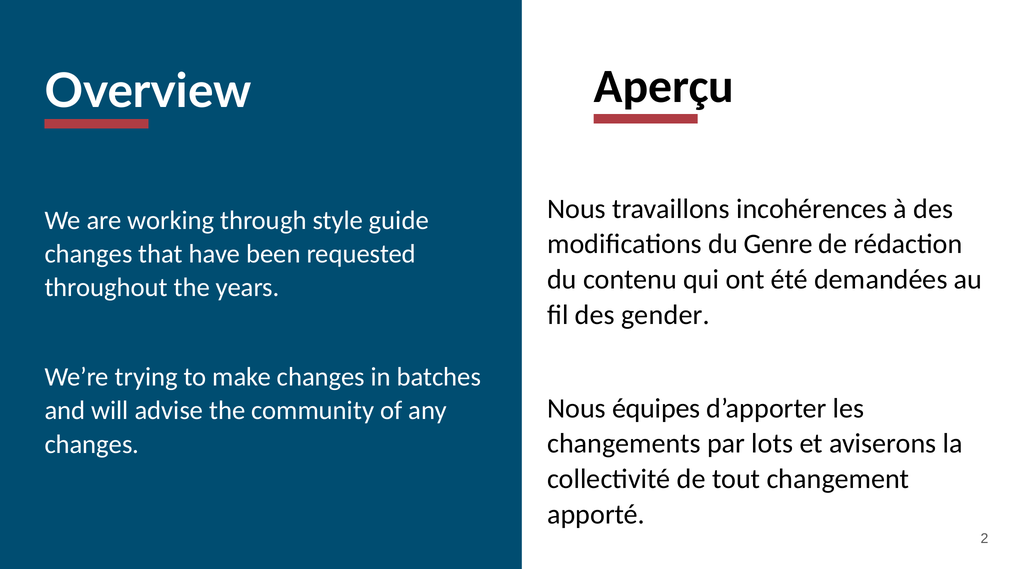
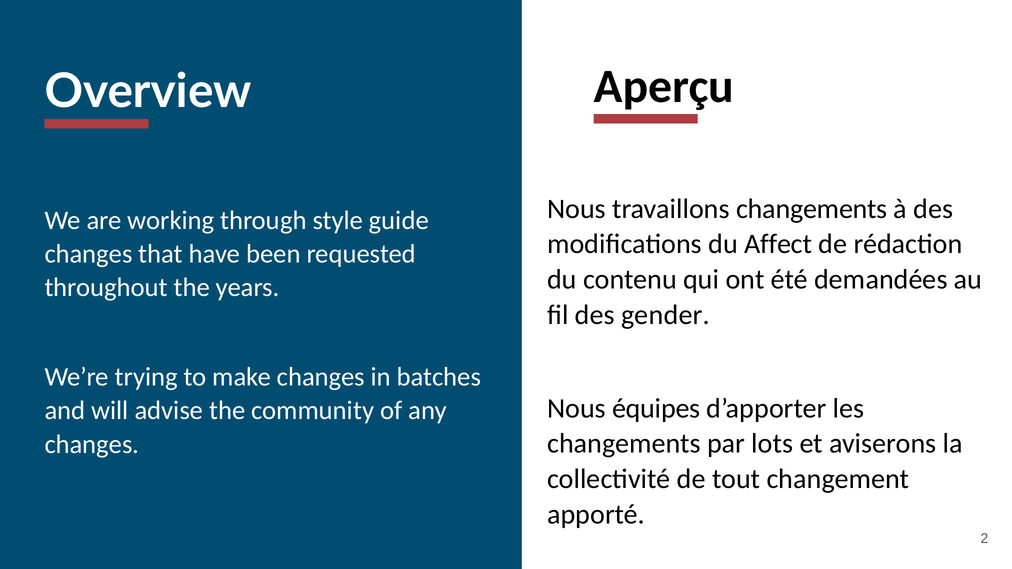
travaillons incohérences: incohérences -> changements (812, 209)
Genre: Genre -> Affect (778, 244)
